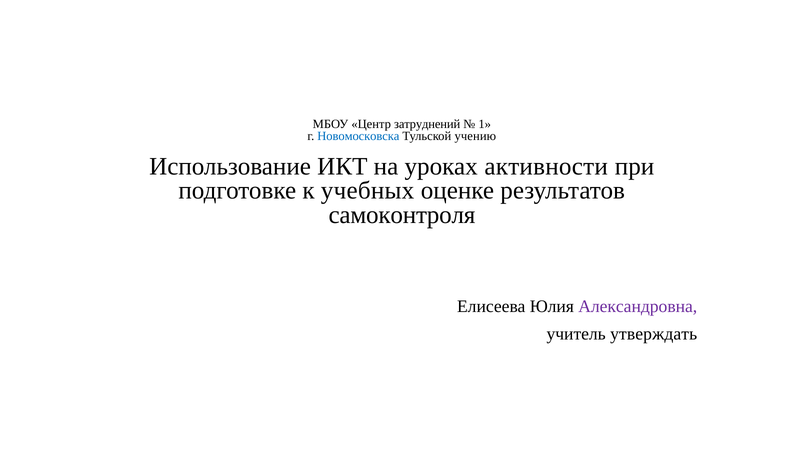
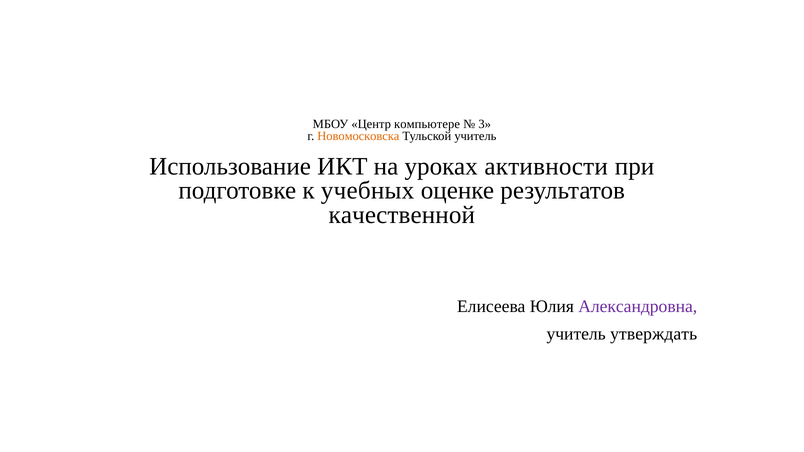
затруднений: затруднений -> компьютере (427, 124)
1: 1 -> 3 (485, 124)
Новомосковска colour: blue -> orange (358, 136)
Тульской учению: учению -> учитель (475, 136)
самоконтроля: самоконтроля -> качественной (402, 215)
